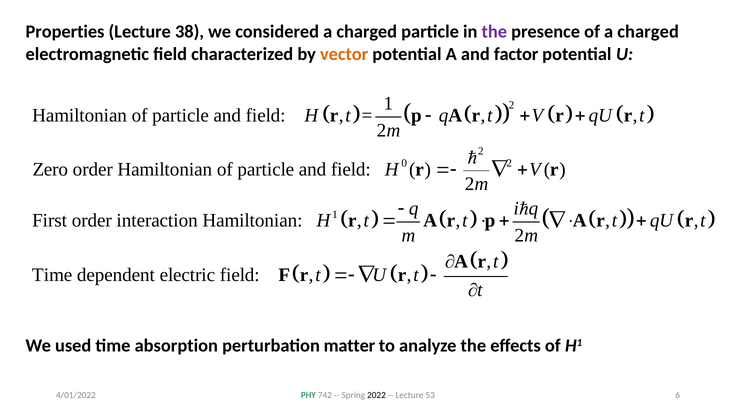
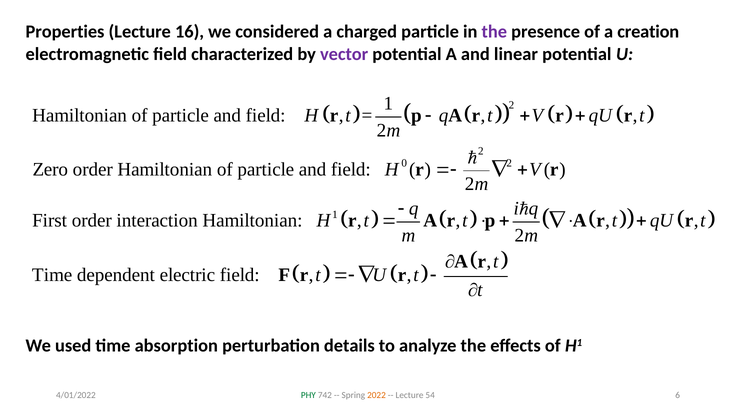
38: 38 -> 16 (190, 32)
of a charged: charged -> creation (648, 32)
vector colour: orange -> purple (344, 54)
factor: factor -> linear (516, 54)
matter: matter -> details (349, 346)
2022 colour: black -> orange (376, 395)
53: 53 -> 54 (430, 395)
